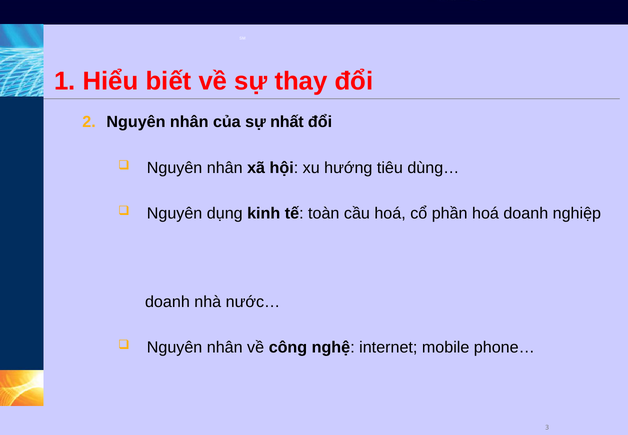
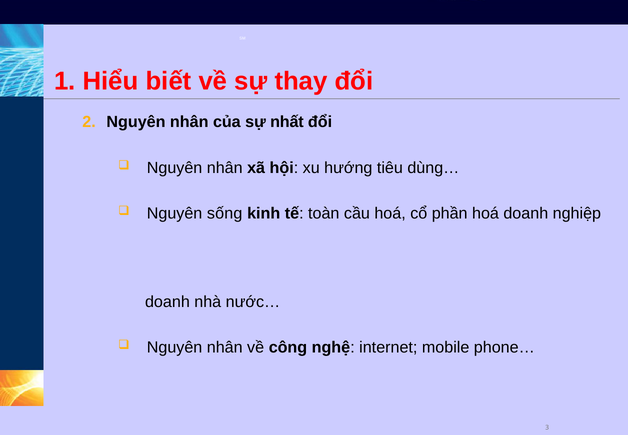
dụng: dụng -> sống (225, 213)
